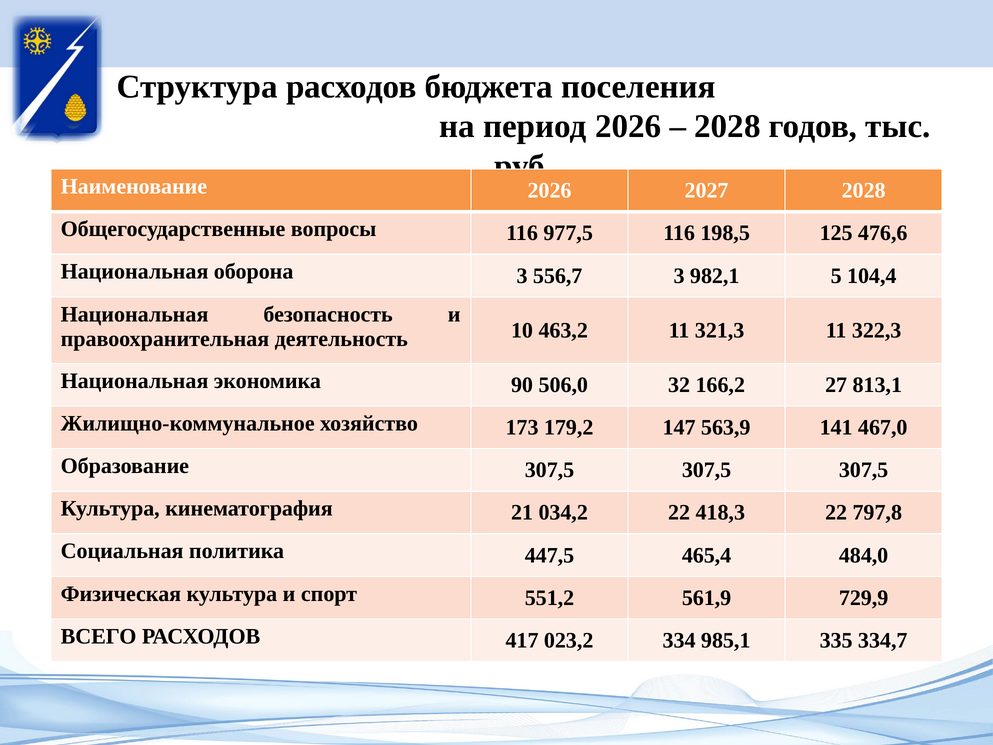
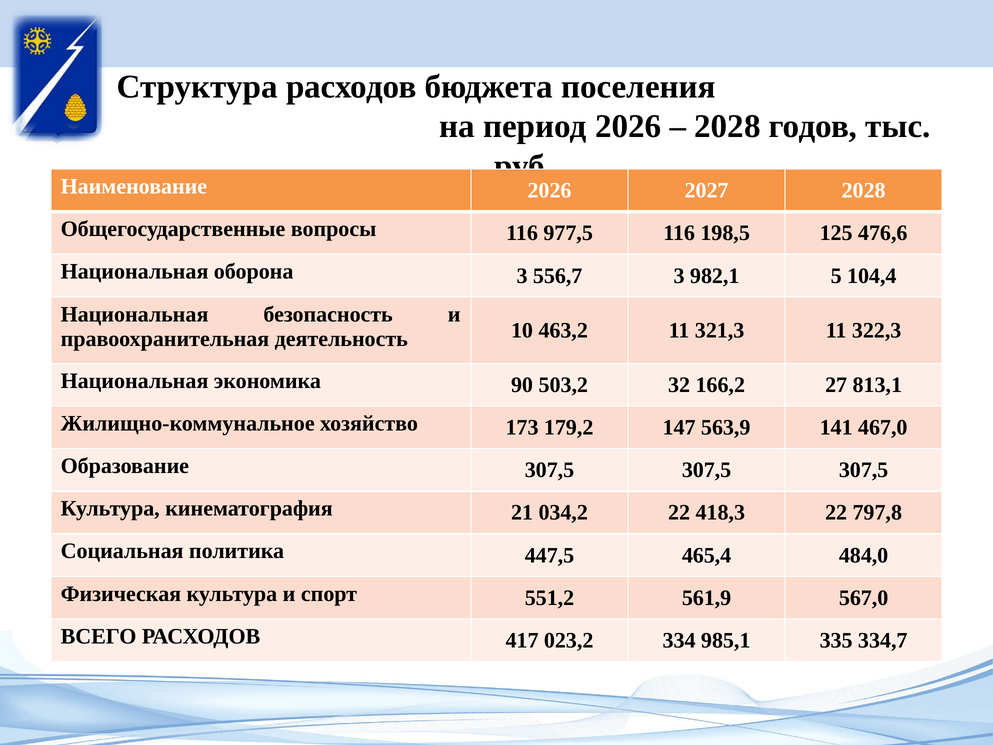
506,0: 506,0 -> 503,2 (563, 385)
729,9: 729,9 -> 567,0 (864, 598)
